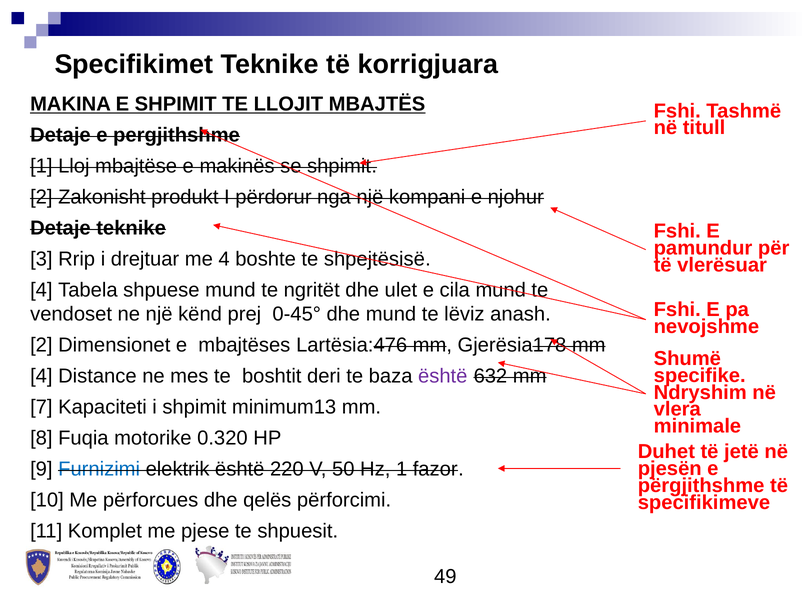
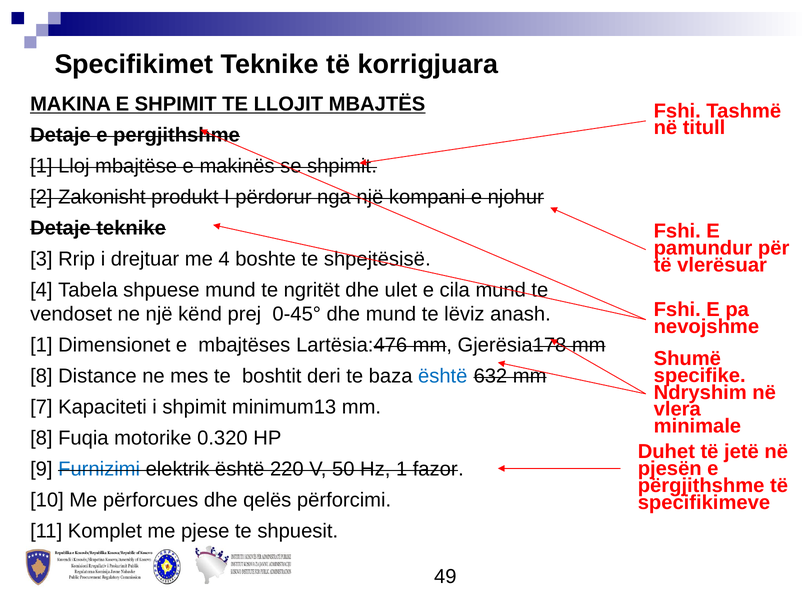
2: 2 -> 1 (41, 345)
4: 4 -> 8 (41, 376)
është colour: purple -> blue (443, 376)
